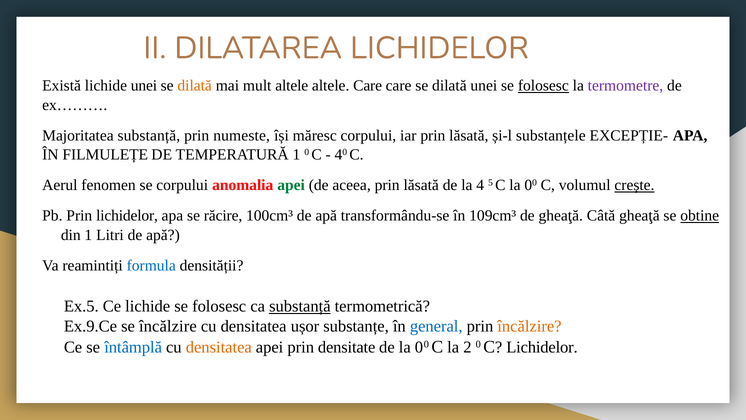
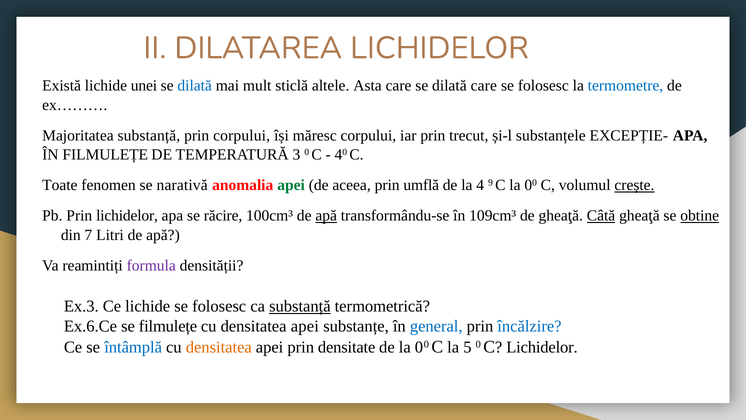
dilată colour: orange -> blue (195, 86)
mult altele: altele -> sticlă (292, 86)
altele Care: Care -> Asta (368, 86)
dilată unei: unei -> care (484, 86)
folosesc underline: present -> none (543, 86)
termometre colour: purple -> blue (625, 86)
prin numeste: numeste -> corpului (242, 135)
iar prin lăsată: lăsată -> trecut (469, 135)
TEMPERATURĂ 1: 1 -> 3 (296, 155)
Aerul: Aerul -> Toate (60, 185)
se corpului: corpului -> narativă (182, 185)
aceea prin lăsată: lăsată -> umflă (421, 185)
5: 5 -> 9 (491, 182)
apă underline: none -> present (326, 216)
Câtă underline: none -> present (601, 216)
din 1: 1 -> 7 (88, 235)
formula colour: blue -> purple (151, 265)
Ex.5: Ex.5 -> Ex.3 (81, 306)
Ex.9.Ce: Ex.9.Ce -> Ex.6.Ce (90, 326)
se încălzire: încălzire -> filmulețe (168, 326)
ușor: ușor -> apei (305, 326)
încălzire colour: orange -> blue (529, 326)
2: 2 -> 5 (467, 347)
